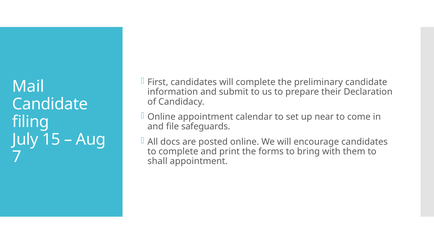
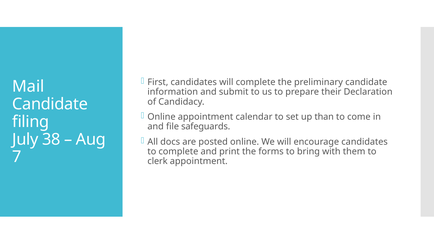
near: near -> than (324, 117)
15: 15 -> 38 (51, 139)
shall: shall -> clerk (158, 161)
